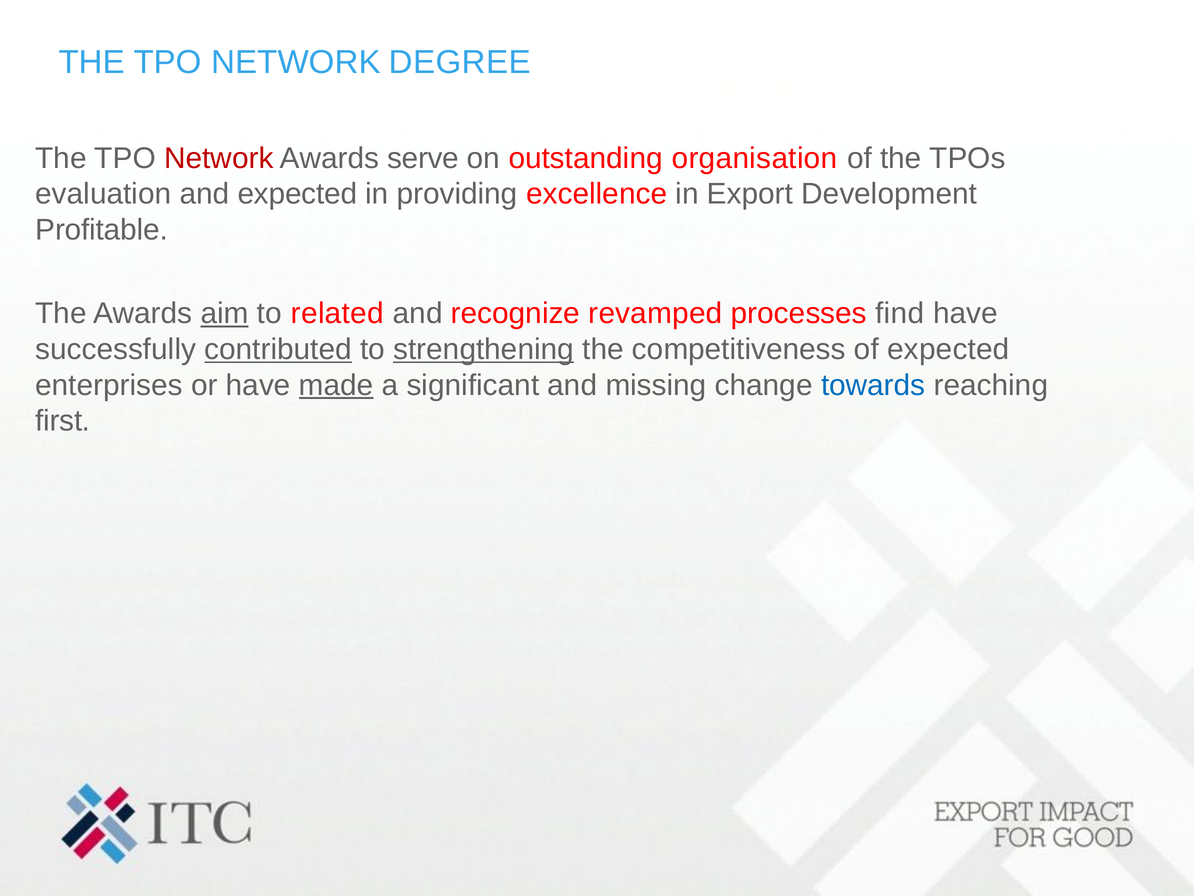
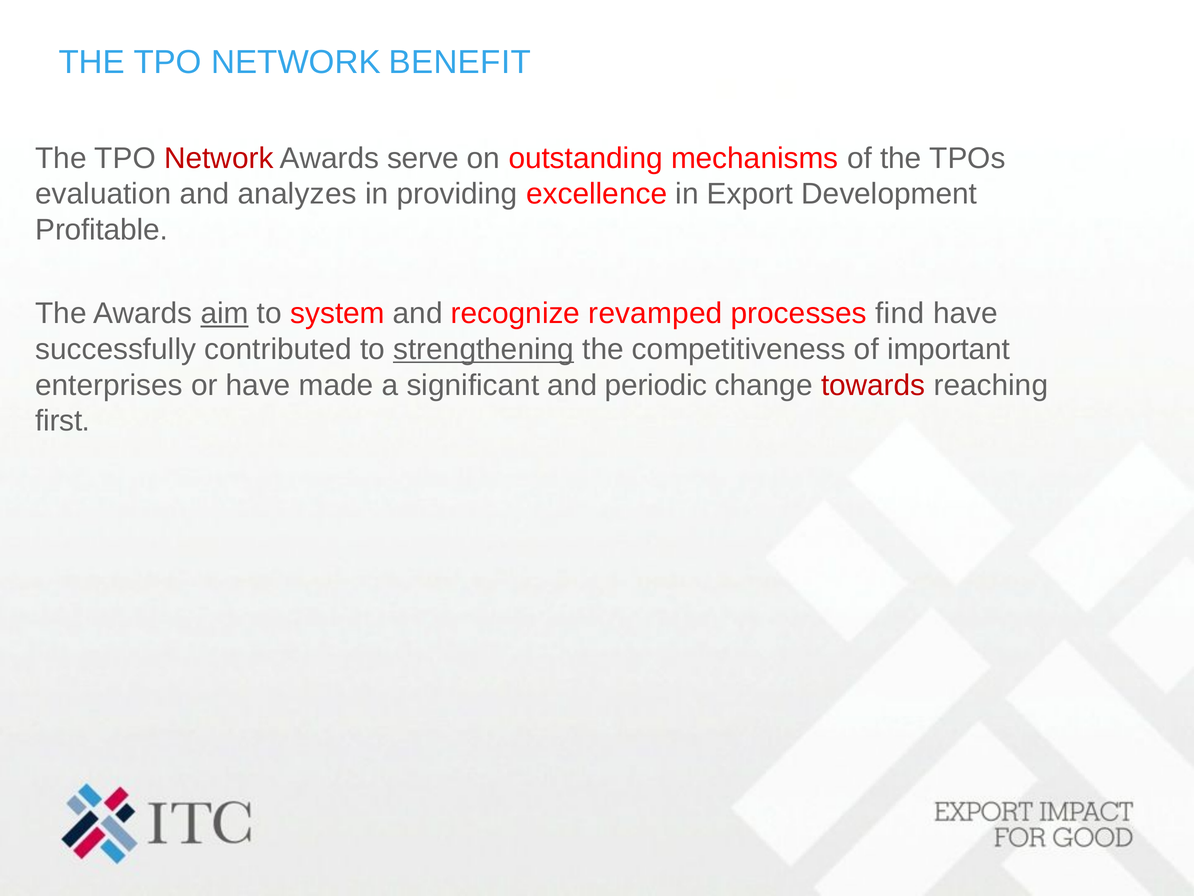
DEGREE: DEGREE -> BENEFIT (460, 62)
organisation: organisation -> mechanisms (755, 158)
and expected: expected -> analyzes (297, 194)
related: related -> system (338, 313)
contributed underline: present -> none (278, 349)
of expected: expected -> important (949, 349)
made underline: present -> none (336, 385)
missing: missing -> periodic (656, 385)
towards colour: blue -> red (873, 385)
